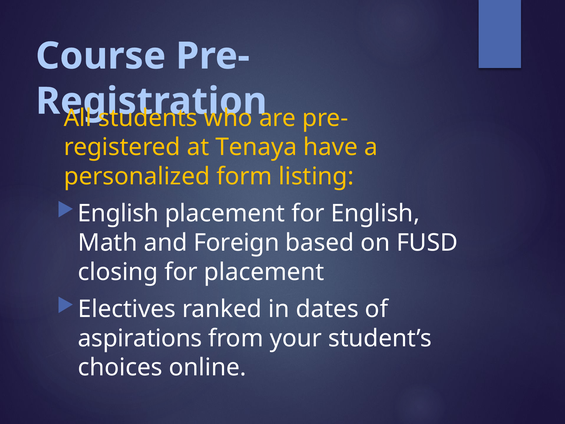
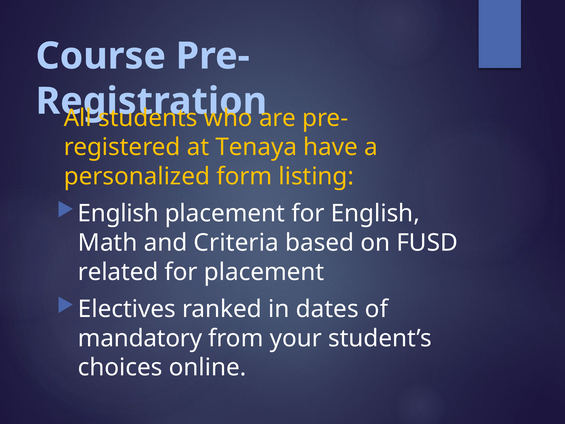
Foreign: Foreign -> Criteria (236, 243)
closing: closing -> related (118, 272)
aspirations: aspirations -> mandatory (140, 338)
